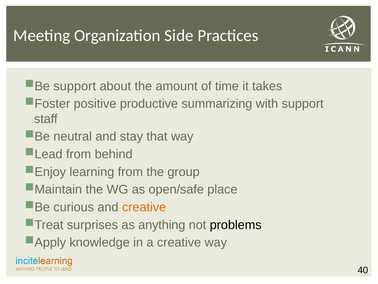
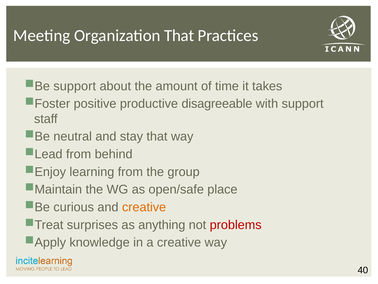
Organization Side: Side -> That (179, 36)
summarizing: summarizing -> disagreeable (217, 104)
problems colour: black -> red (236, 225)
